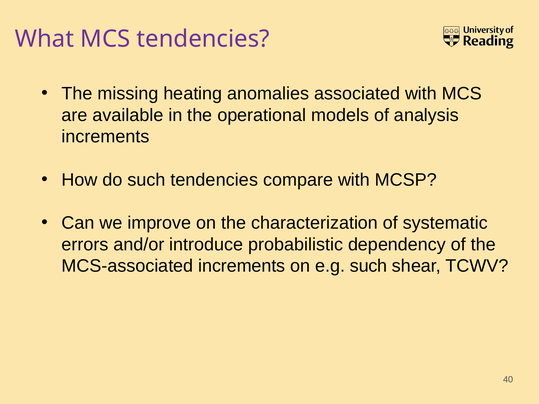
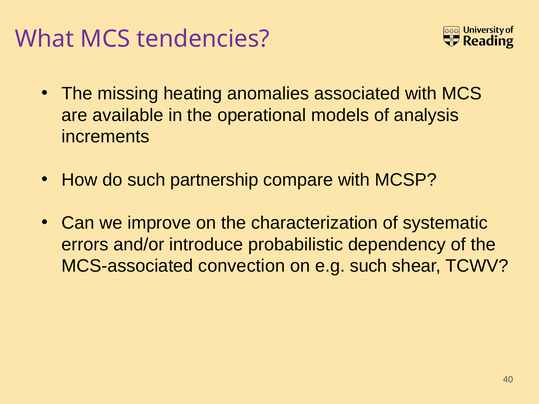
such tendencies: tendencies -> partnership (214, 180)
MCS-associated increments: increments -> convection (242, 266)
